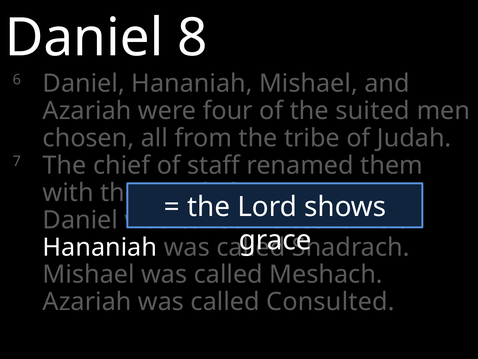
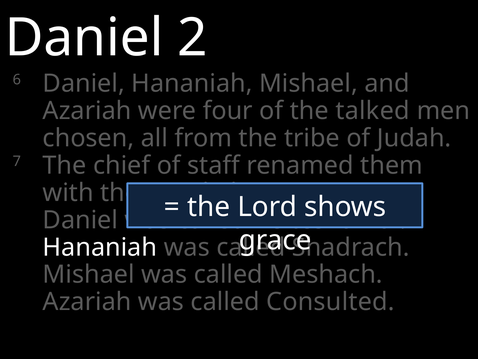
8: 8 -> 2 (192, 38)
suited: suited -> talked (373, 111)
